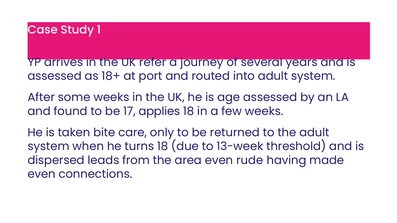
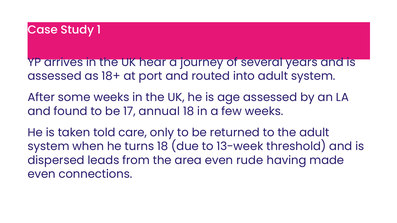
refer: refer -> hear (153, 62)
applies: applies -> annual (159, 111)
bite: bite -> told (104, 133)
